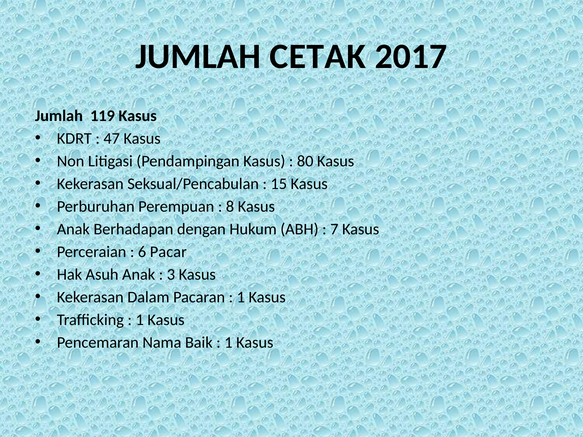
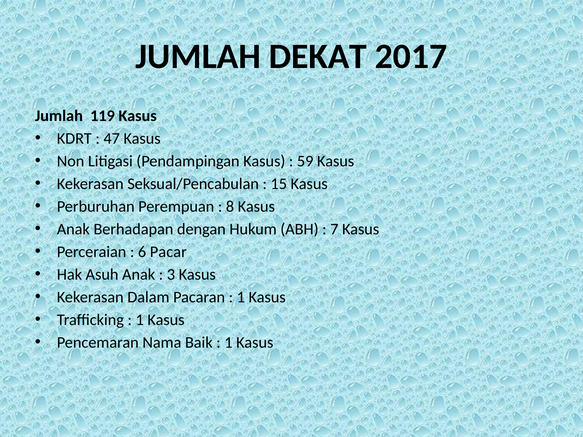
CETAK: CETAK -> DEKAT (318, 56)
80: 80 -> 59 (305, 161)
